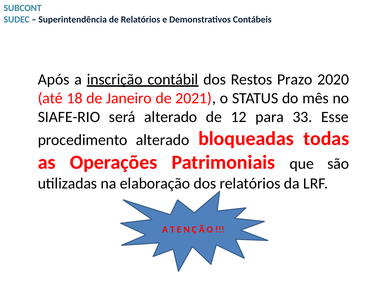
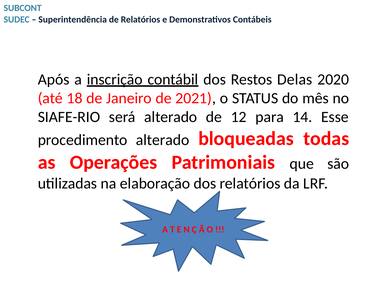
Prazo: Prazo -> Delas (295, 79)
33: 33 -> 14 (302, 117)
